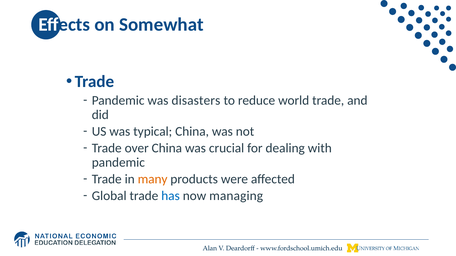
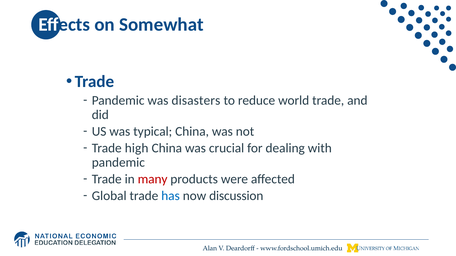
over: over -> high (137, 148)
many colour: orange -> red (153, 179)
managing: managing -> discussion (236, 196)
